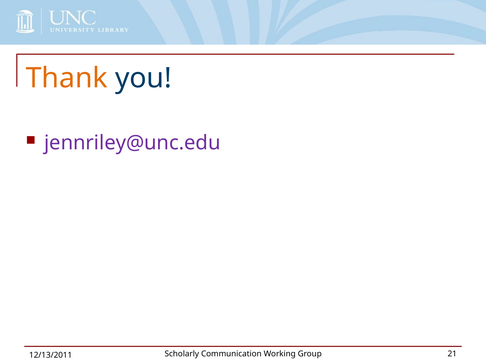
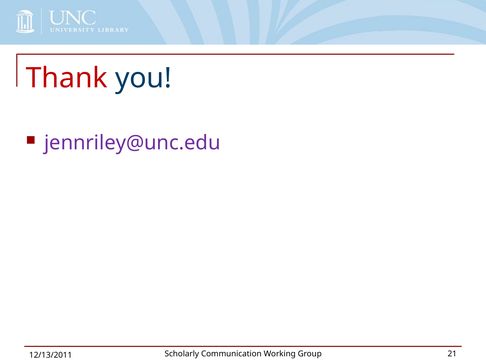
Thank colour: orange -> red (67, 78)
